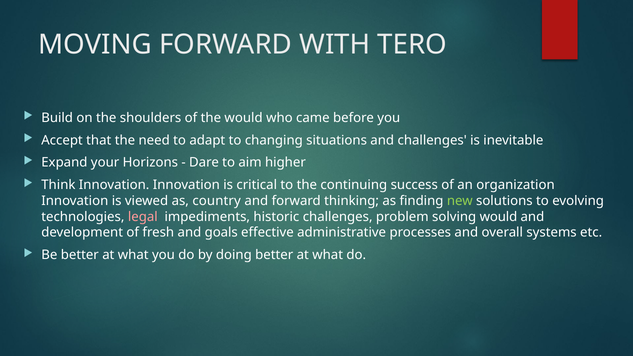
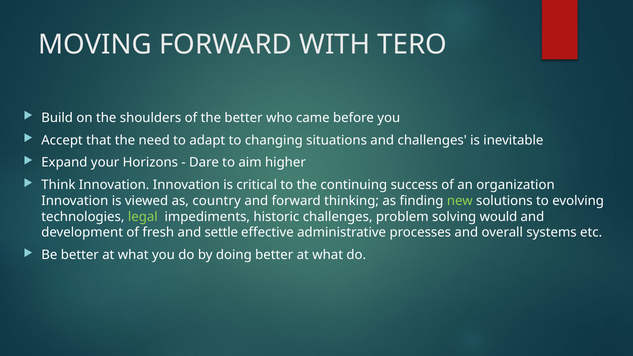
the would: would -> better (244, 118)
legal colour: pink -> light green (143, 217)
goals: goals -> settle (221, 233)
